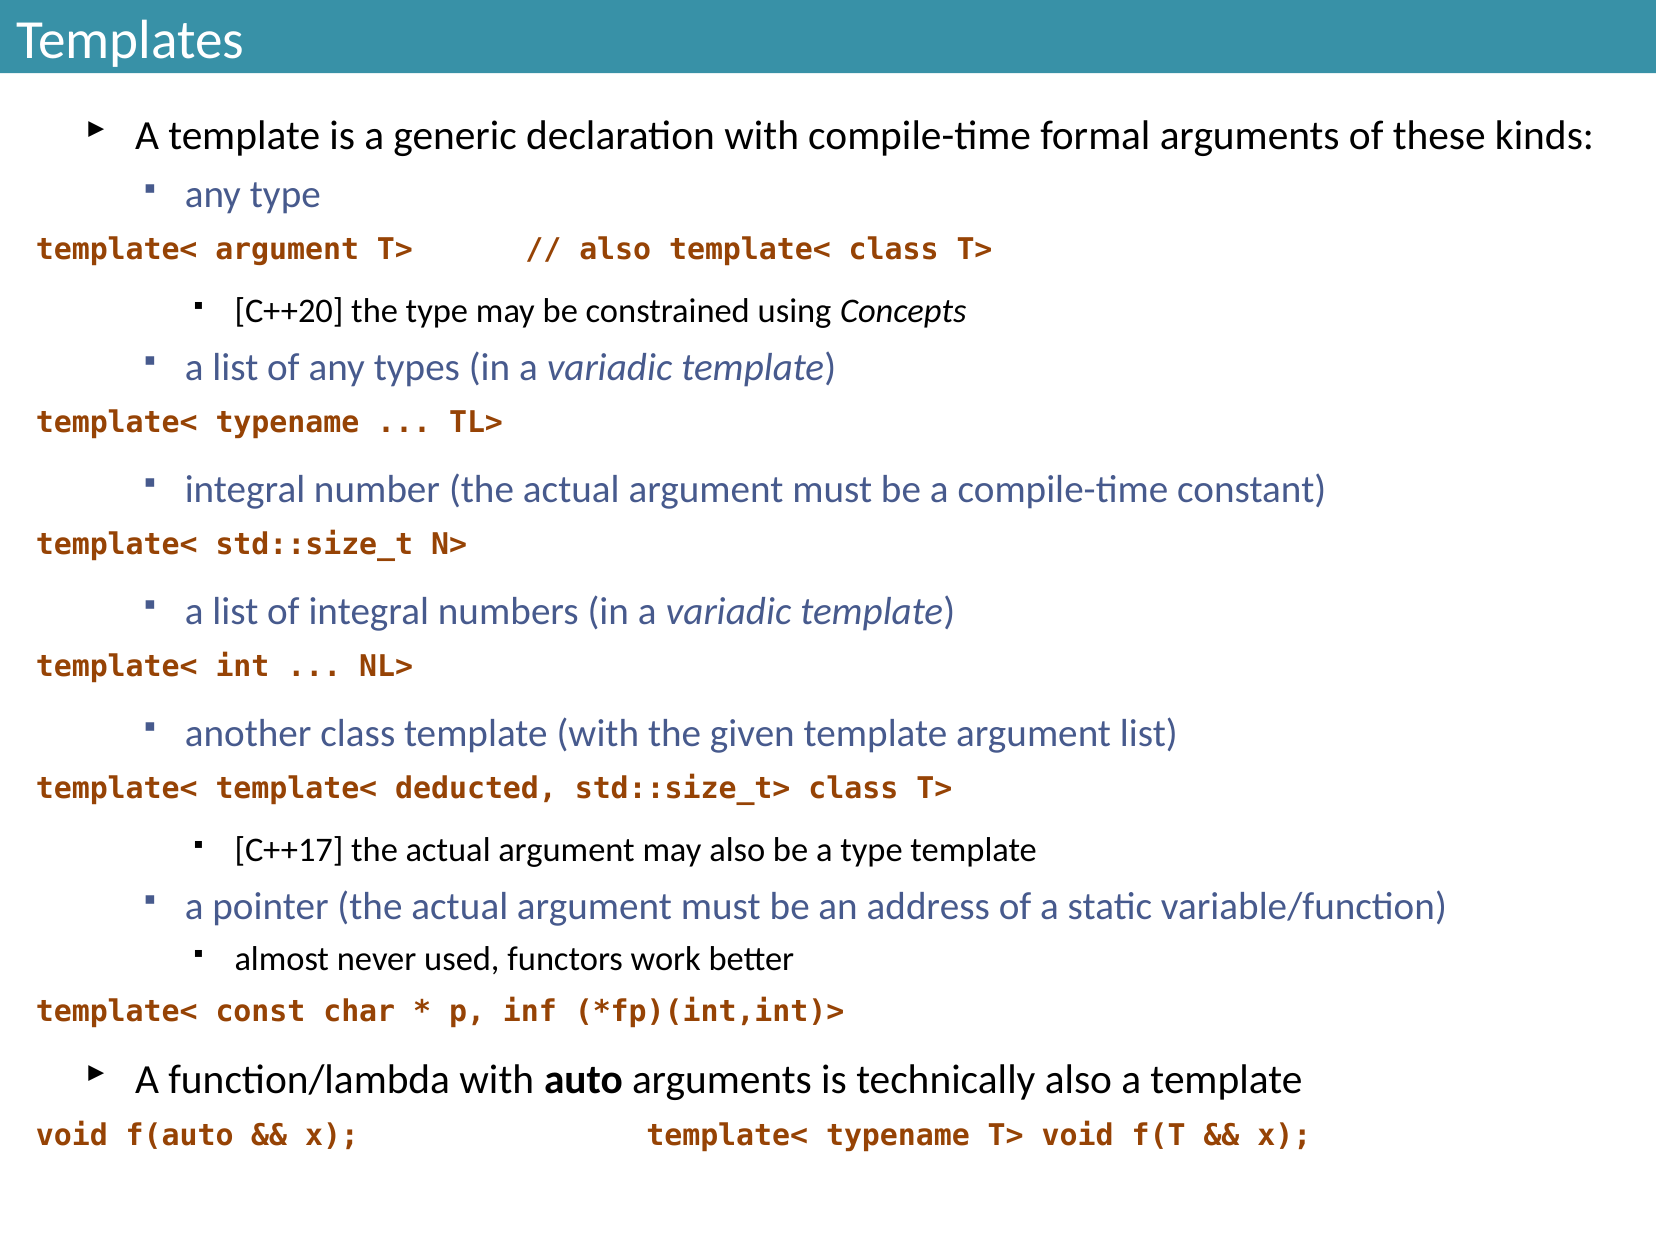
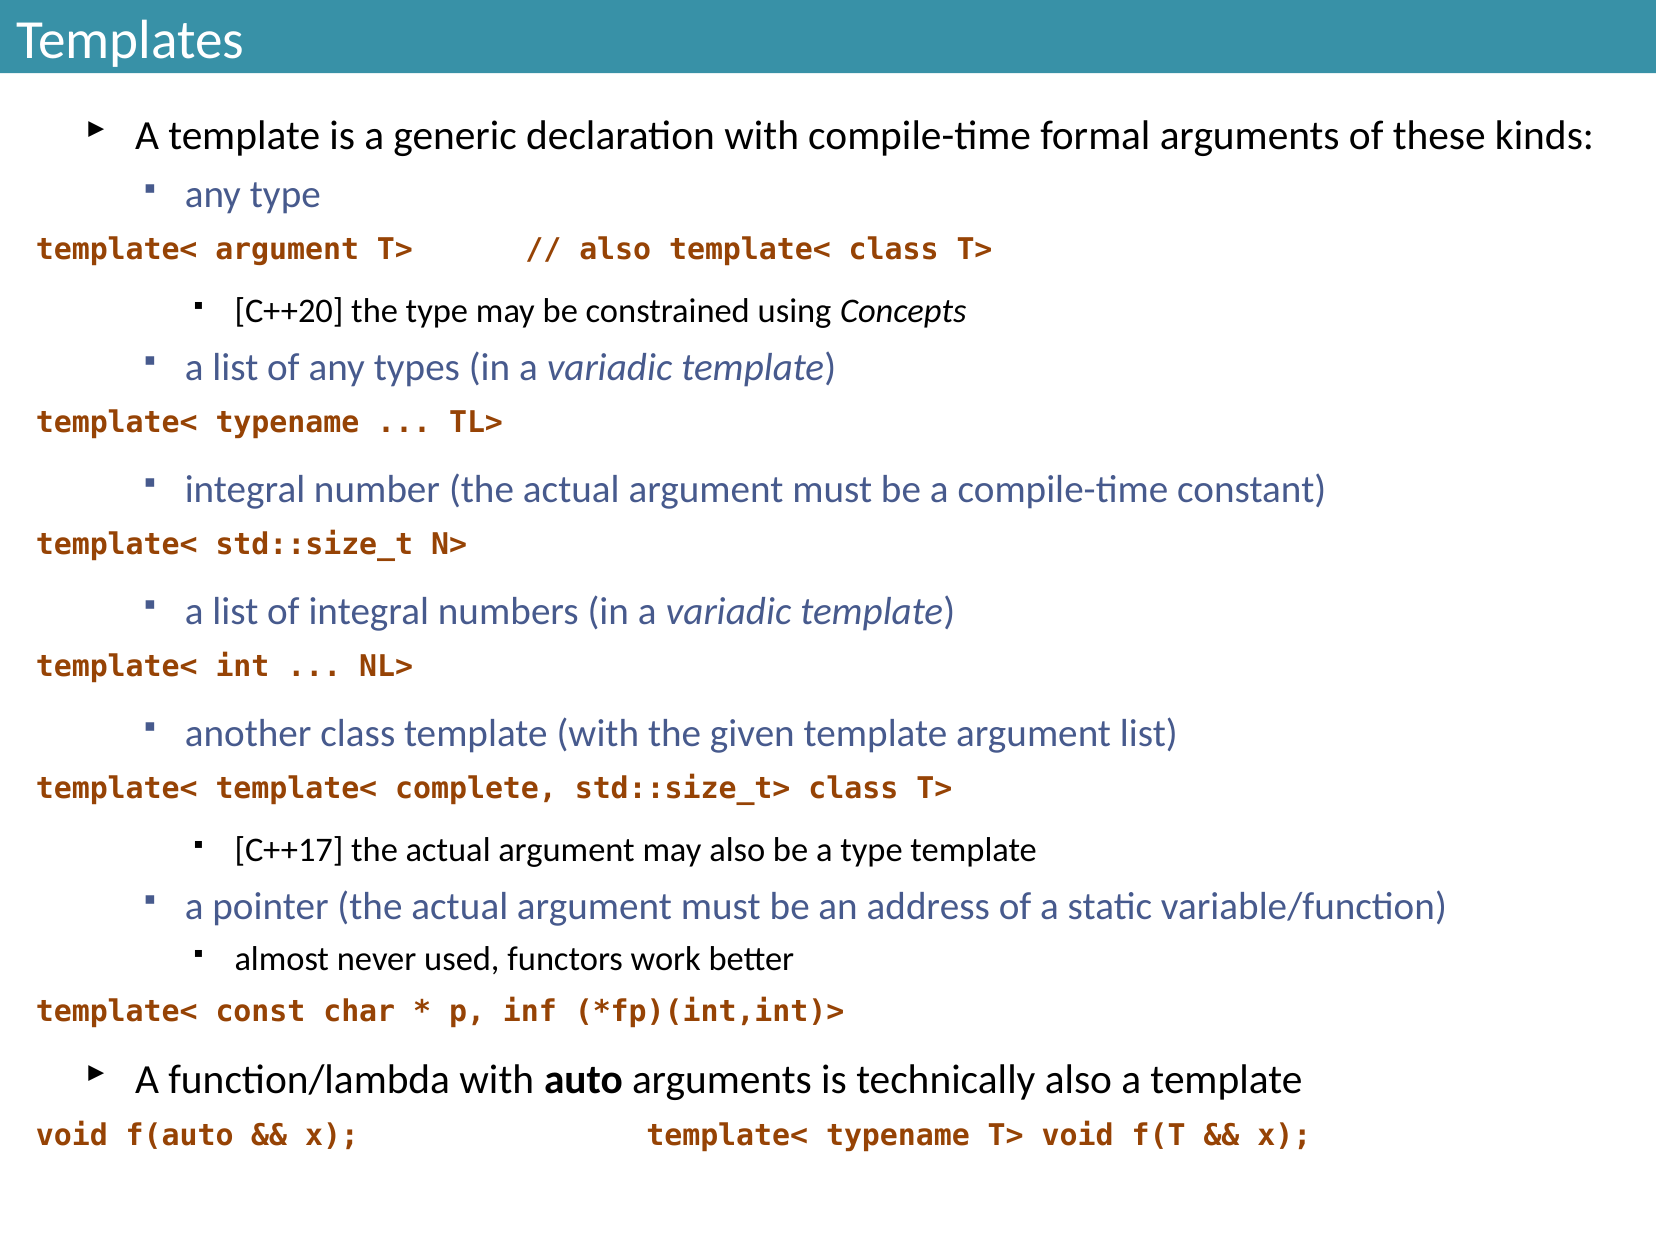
deducted: deducted -> complete (476, 788)
